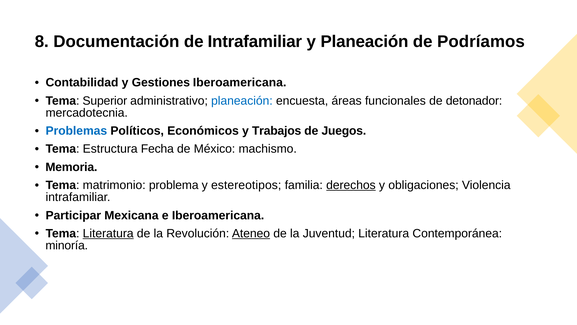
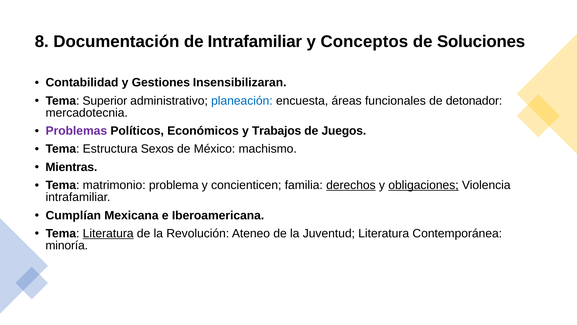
y Planeación: Planeación -> Conceptos (364, 42)
Podríamos: Podríamos -> Soluciones (481, 42)
Gestiones Iberoamericana: Iberoamericana -> Insensibilizaran (240, 83)
Problemas colour: blue -> purple (76, 131)
Fecha: Fecha -> Sexos (157, 149)
Memoria: Memoria -> Mientras (71, 167)
estereotipos: estereotipos -> concienticen (246, 185)
obligaciones underline: none -> present (423, 185)
Participar: Participar -> Cumplían (73, 215)
Ateneo underline: present -> none (251, 233)
